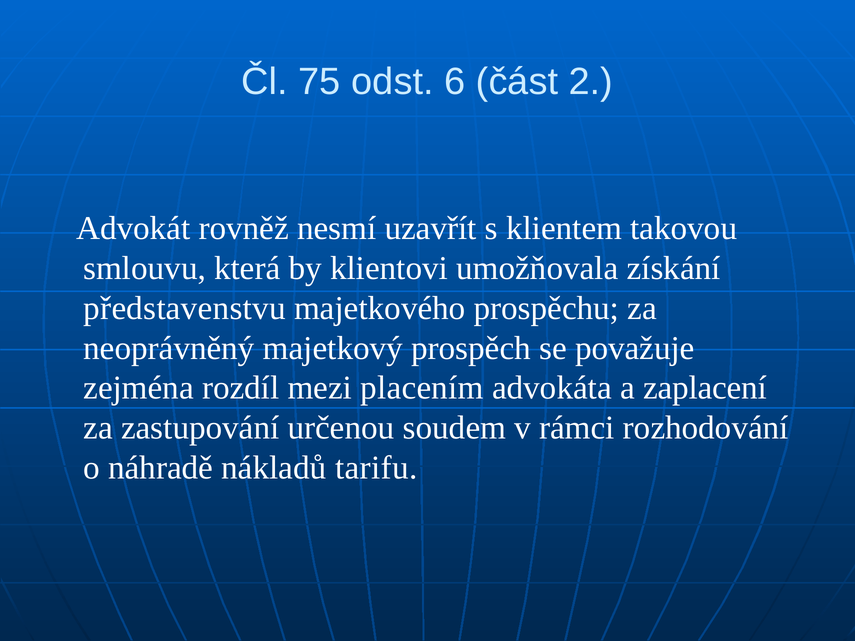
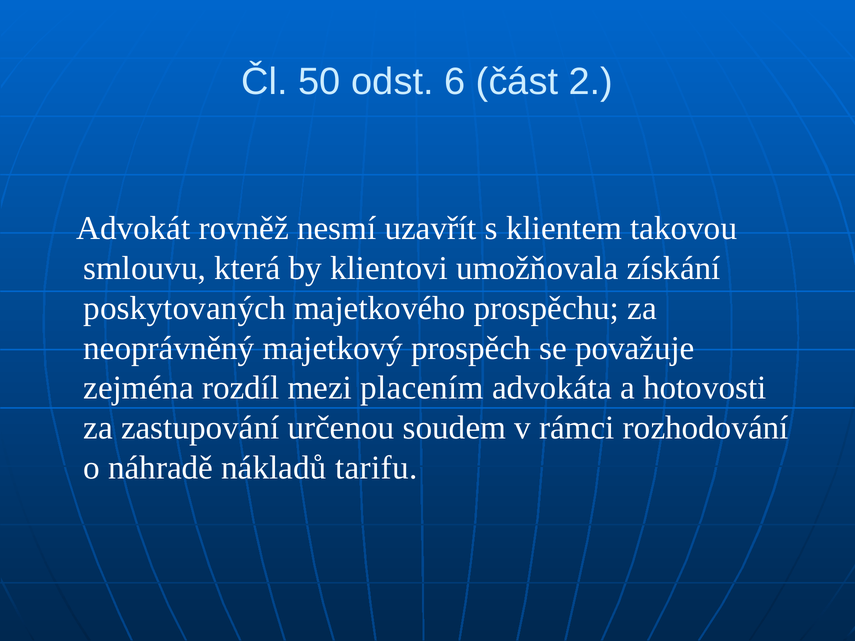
75: 75 -> 50 (320, 82)
představenstvu: představenstvu -> poskytovaných (185, 308)
zaplacení: zaplacení -> hotovosti (705, 388)
